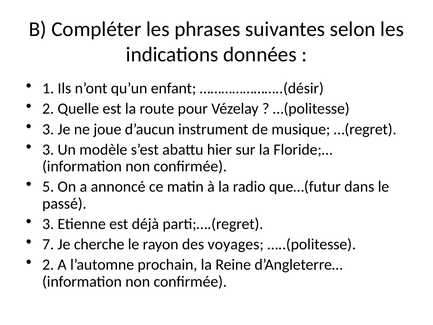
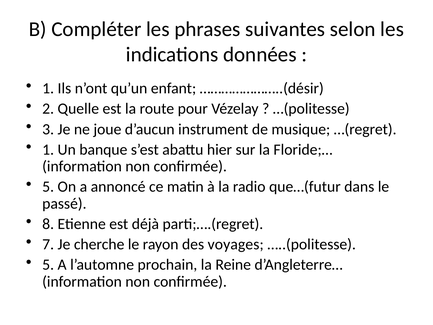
3: 3 -> 1 (48, 149)
modèle: modèle -> banque (103, 149)
3: 3 -> 8 (48, 224)
2: 2 -> 5 (48, 265)
